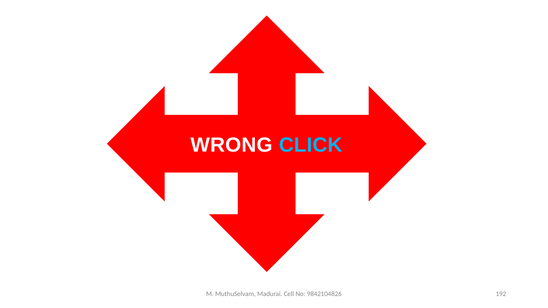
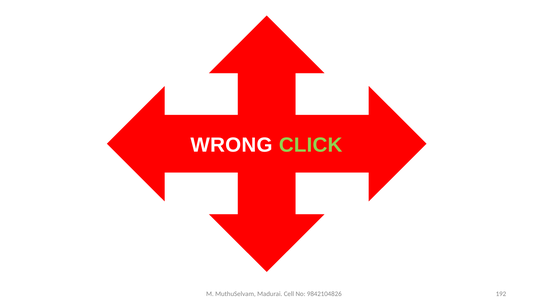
CLICK colour: light blue -> light green (311, 145)
